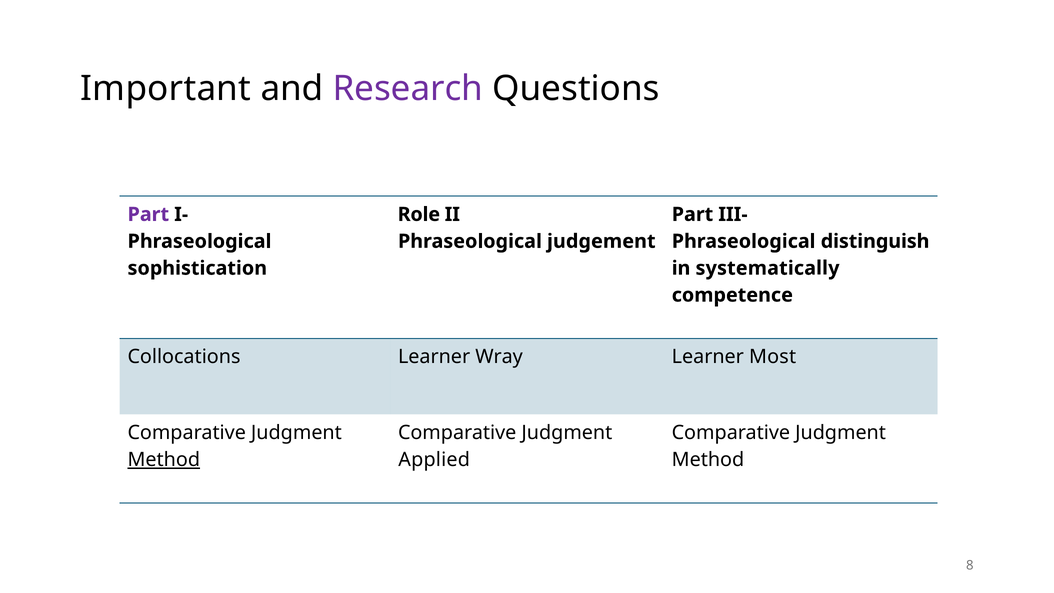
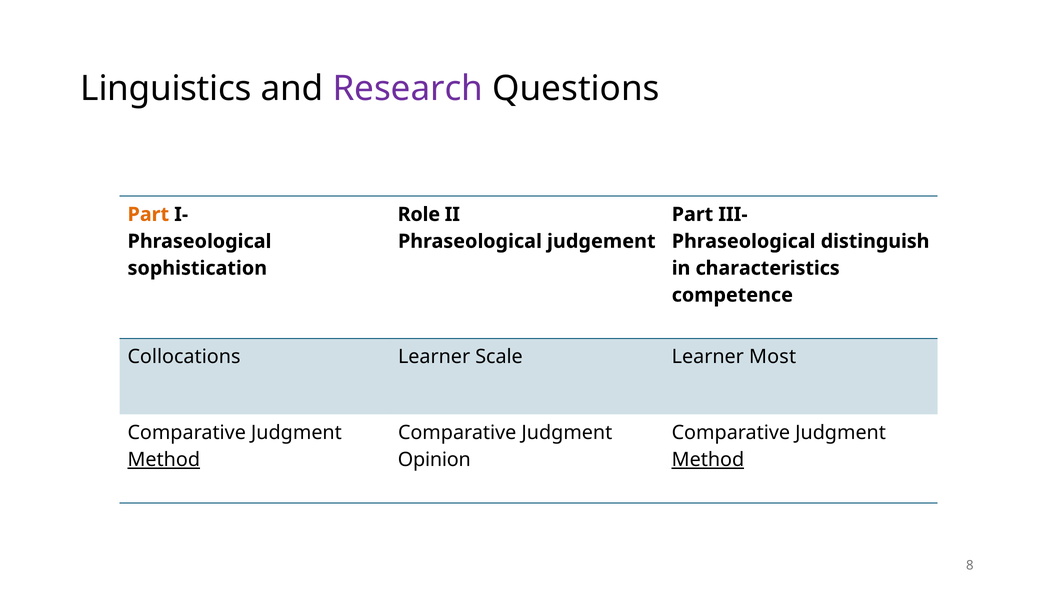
Important: Important -> Linguistics (166, 89)
Part colour: purple -> orange (148, 214)
systematically: systematically -> characteristics (768, 268)
Wray: Wray -> Scale (499, 357)
Applied: Applied -> Opinion (434, 460)
Method underline: none -> present (708, 460)
